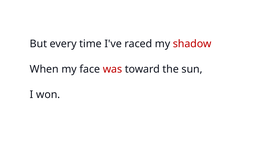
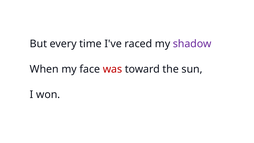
shadow colour: red -> purple (192, 44)
